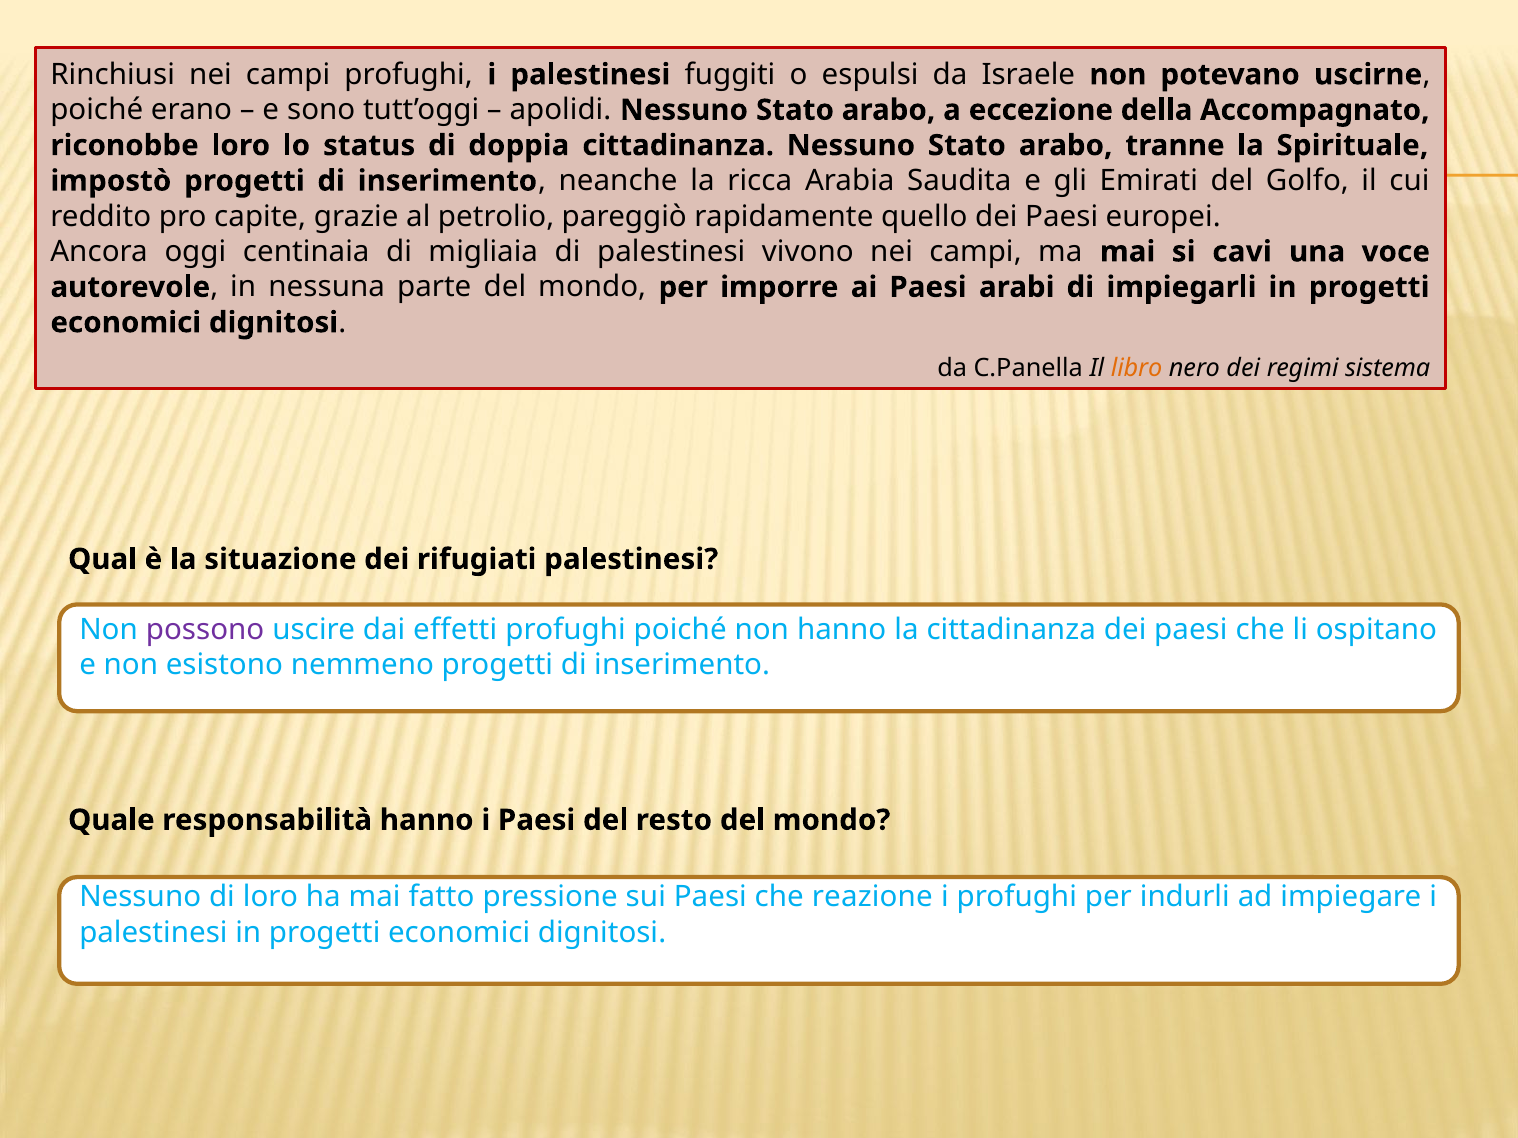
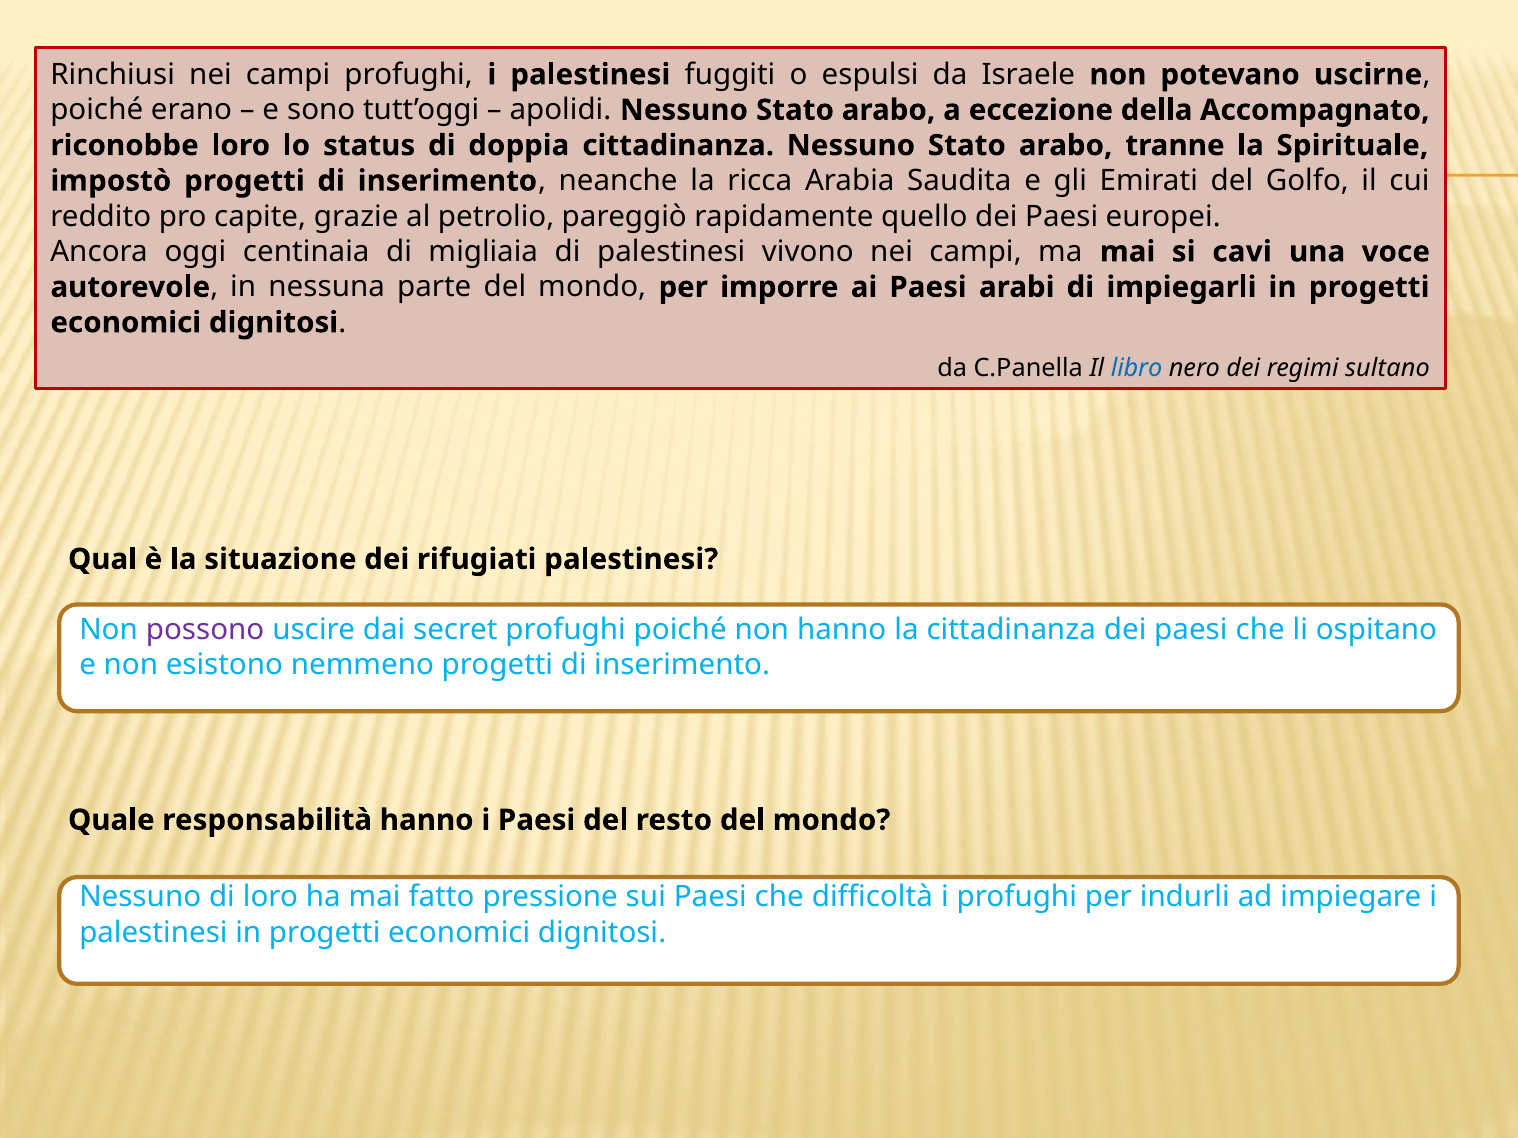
libro colour: orange -> blue (1137, 368)
sistema: sistema -> sultano (1387, 368)
effetti: effetti -> secret (455, 630)
reazione: reazione -> difficoltà (872, 897)
